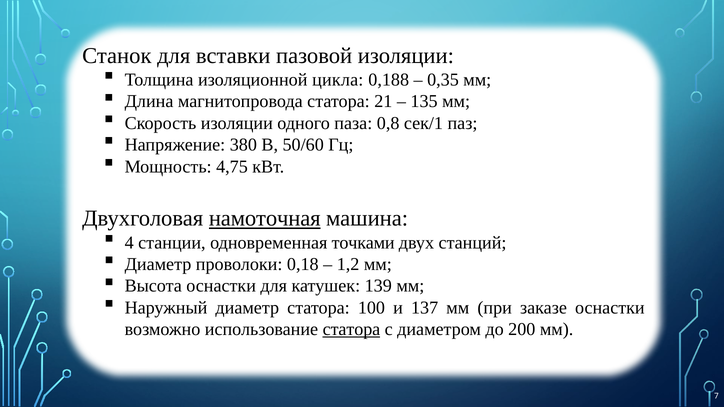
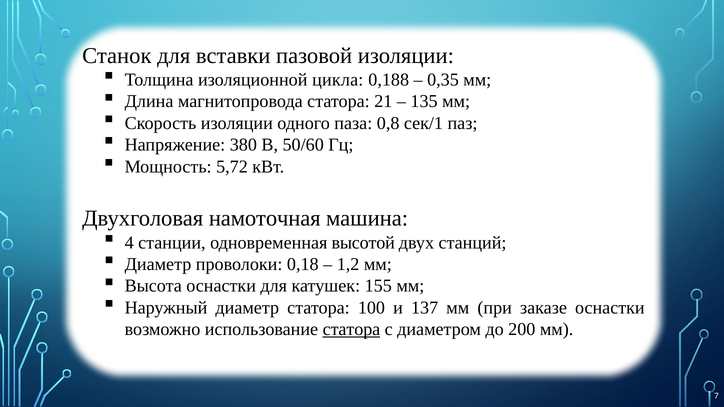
4,75: 4,75 -> 5,72 (232, 167)
намоточная underline: present -> none (265, 219)
точками: точками -> высотой (363, 243)
139: 139 -> 155 (378, 286)
